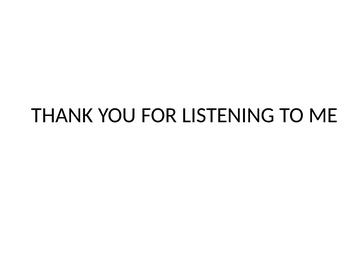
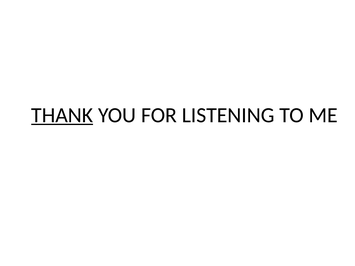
THANK underline: none -> present (62, 115)
